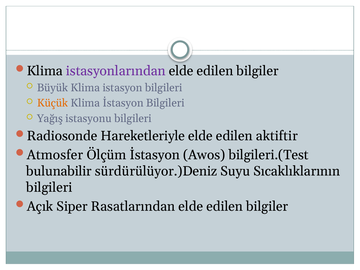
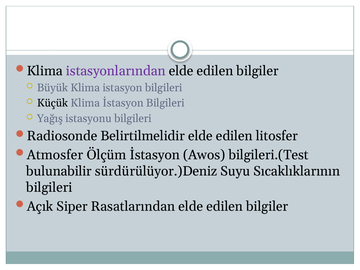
Küçük colour: orange -> black (53, 103)
Hareketleriyle: Hareketleriyle -> Belirtilmelidir (143, 136)
aktiftir: aktiftir -> litosfer (277, 136)
